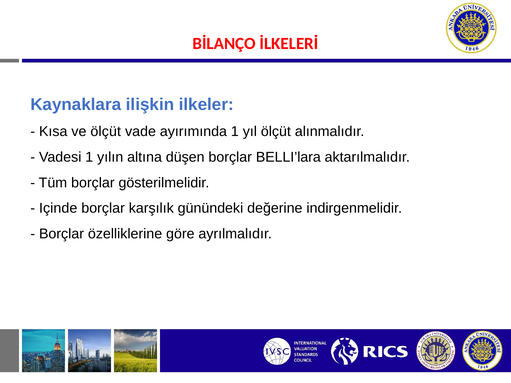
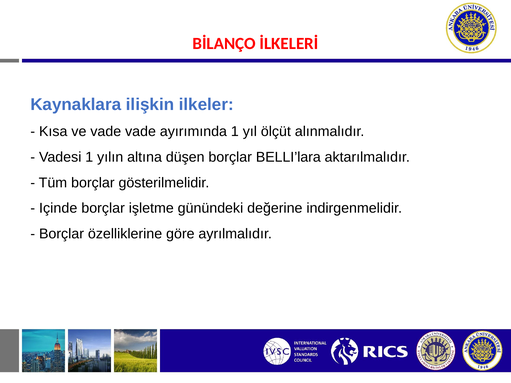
ve ölçüt: ölçüt -> vade (106, 132)
karşılık: karşılık -> işletme (151, 208)
